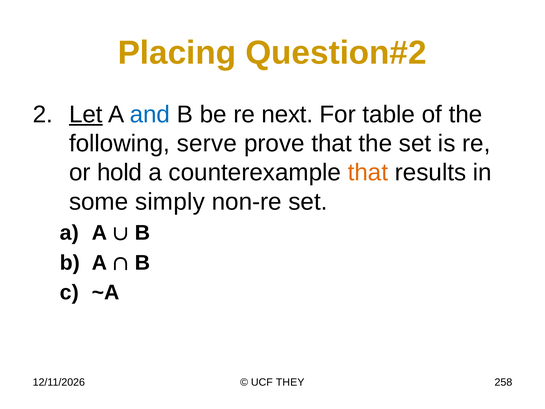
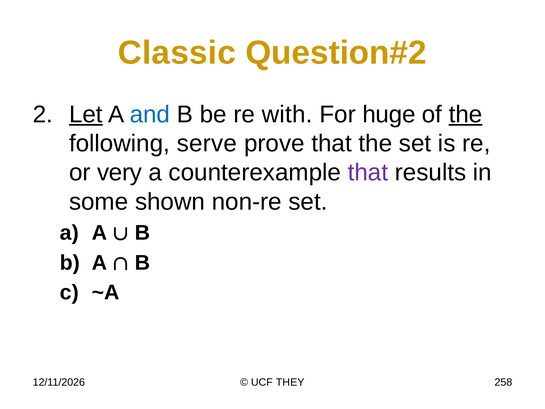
Placing: Placing -> Classic (177, 53)
next: next -> with (287, 114)
table: table -> huge (389, 114)
the underline: none -> present (466, 114)
hold: hold -> very (120, 172)
that colour: orange -> purple (368, 172)
simply: simply -> shown (170, 202)
